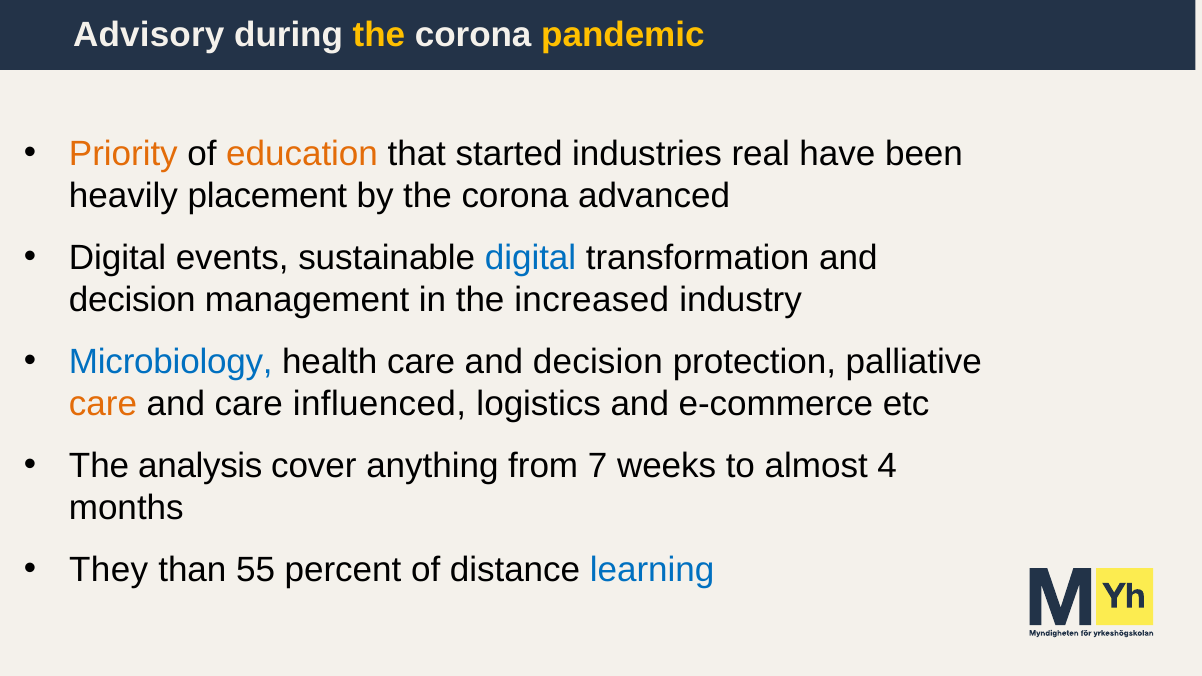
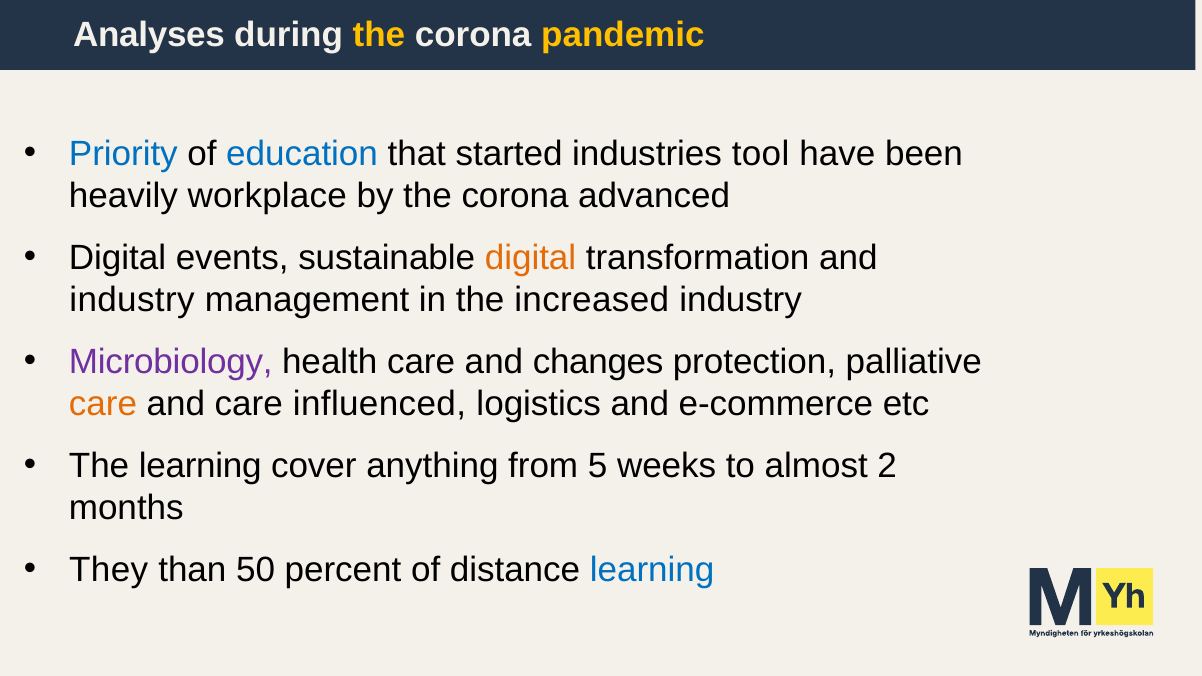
Advisory: Advisory -> Analyses (149, 35)
Priority colour: orange -> blue (123, 153)
education colour: orange -> blue (302, 153)
real: real -> tool (761, 153)
placement: placement -> workplace (267, 196)
digital colour: blue -> orange (531, 258)
decision: decision -> industry (132, 300)
Microbiology colour: blue -> purple (171, 362)
care and decision: decision -> changes (598, 362)
The analysis: analysis -> learning (200, 466)
7: 7 -> 5 (598, 466)
4: 4 -> 2 (887, 466)
55: 55 -> 50 (256, 570)
